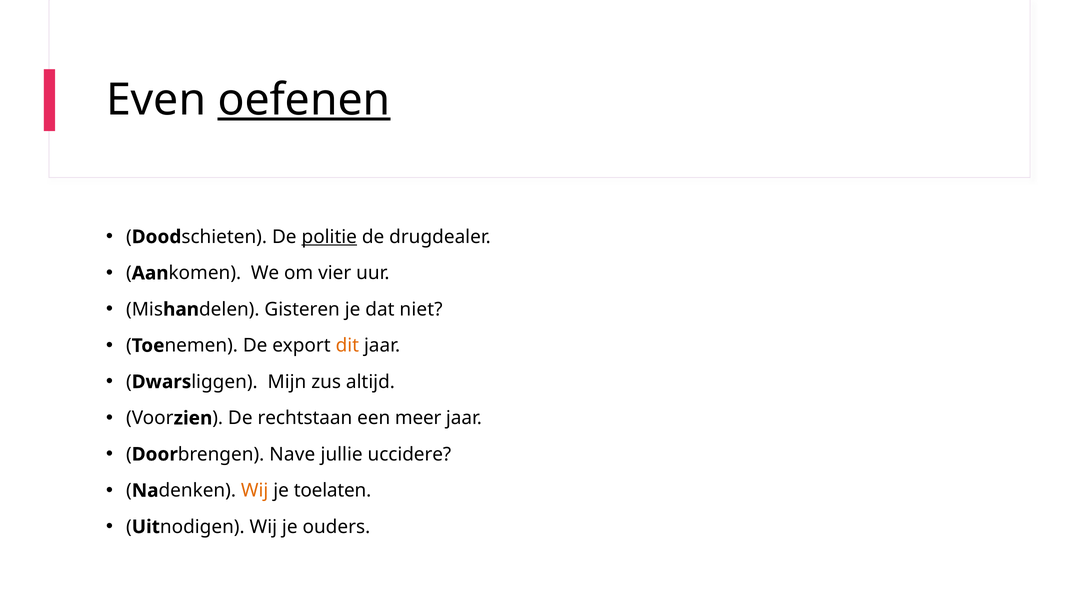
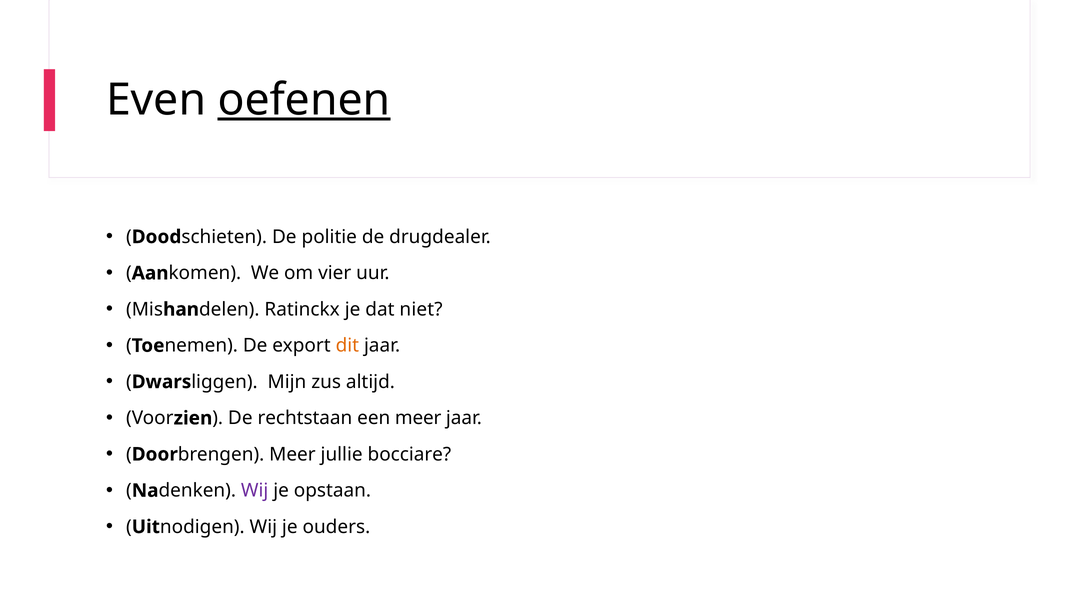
politie underline: present -> none (329, 237)
Gisteren: Gisteren -> Ratinckx (302, 309)
Doorbrengen Nave: Nave -> Meer (292, 454)
uccidere: uccidere -> bocciare (409, 454)
Wij colour: orange -> purple (255, 490)
toelaten: toelaten -> opstaan (332, 490)
